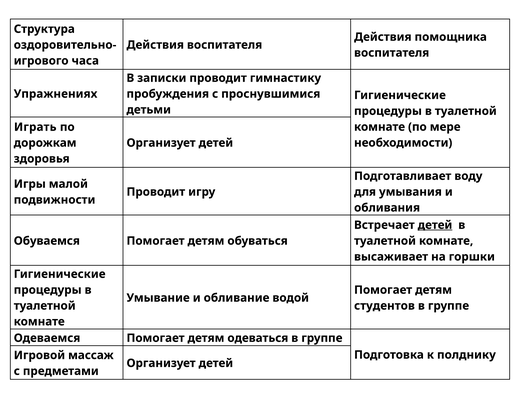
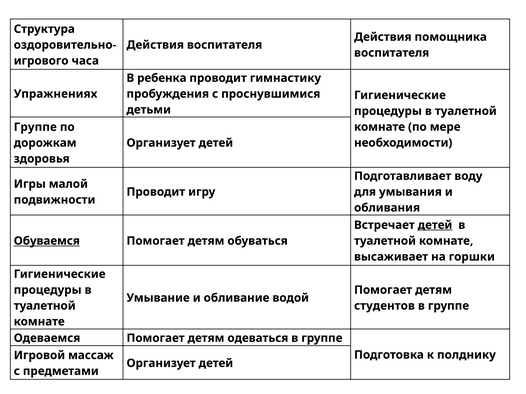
записки: записки -> ребенка (162, 78)
Играть: Играть -> Группе (35, 127)
Обуваемся underline: none -> present (47, 241)
